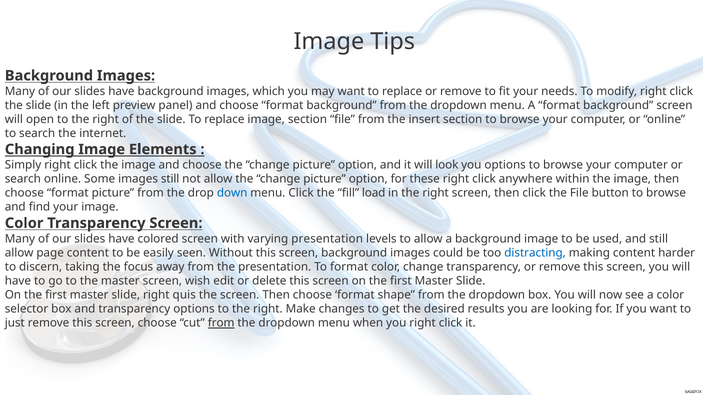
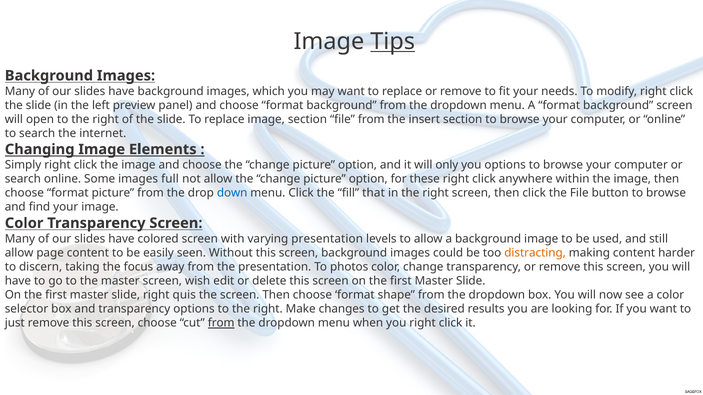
Tips underline: none -> present (393, 41)
look: look -> only (447, 165)
images still: still -> full (170, 179)
load: load -> that (374, 193)
distracting colour: blue -> orange (535, 253)
To format: format -> photos (349, 267)
